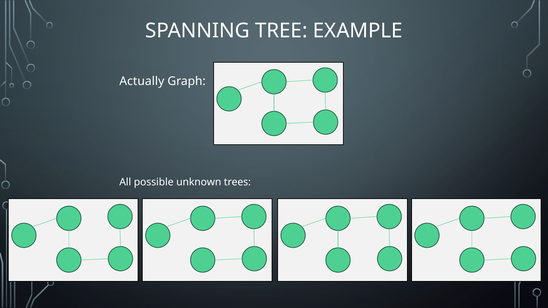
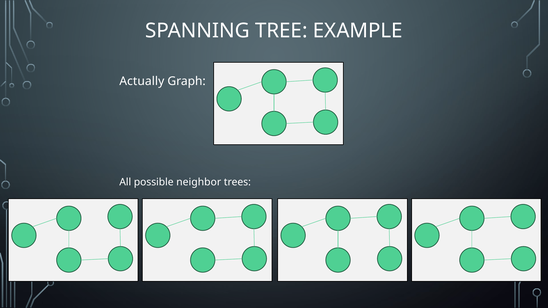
unknown: unknown -> neighbor (199, 182)
